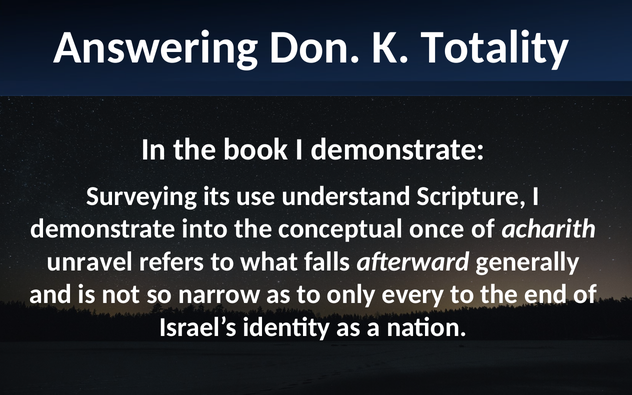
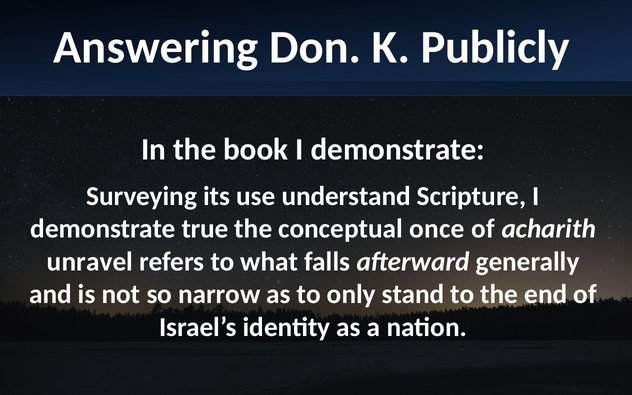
Totality: Totality -> Publicly (495, 47)
into: into -> true (205, 229)
every: every -> stand (413, 294)
